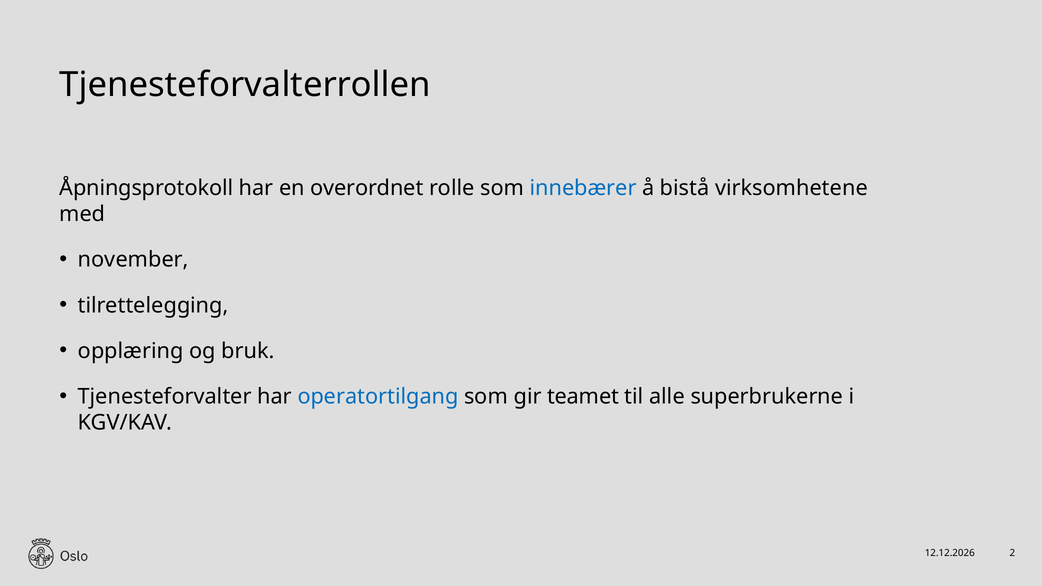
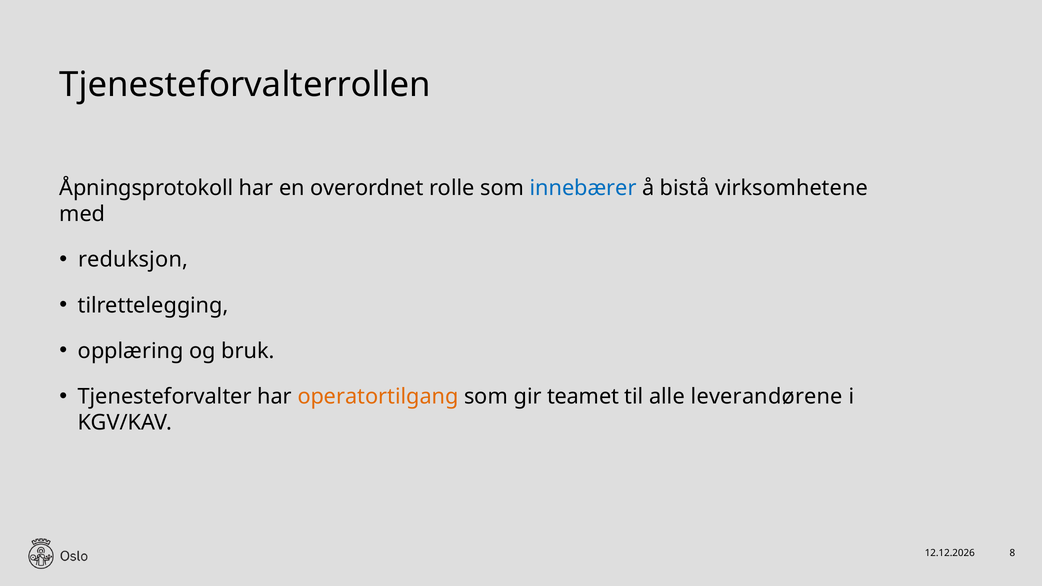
november: november -> reduksjon (133, 260)
operatortilgang colour: blue -> orange (378, 397)
superbrukerne: superbrukerne -> leverandørene (767, 397)
2: 2 -> 8 (1012, 553)
